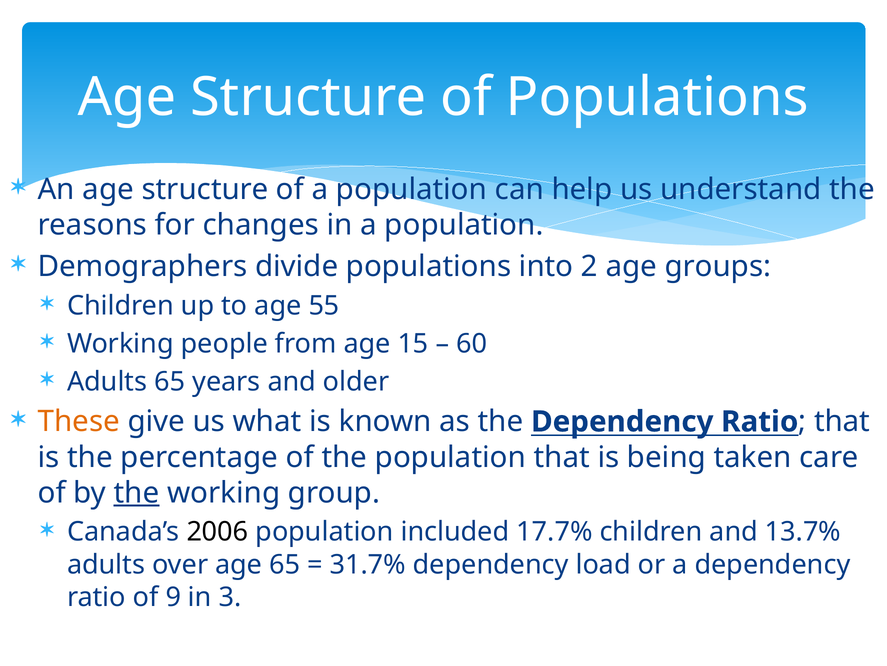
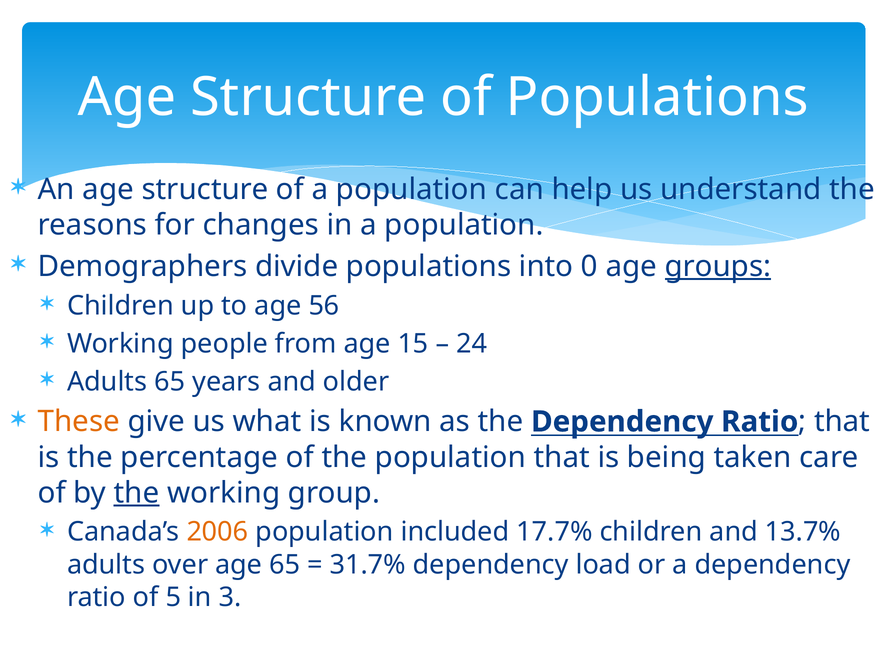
2: 2 -> 0 (589, 266)
groups underline: none -> present (718, 266)
55: 55 -> 56 (324, 305)
60: 60 -> 24 (472, 343)
2006 colour: black -> orange (217, 531)
9: 9 -> 5 (173, 596)
